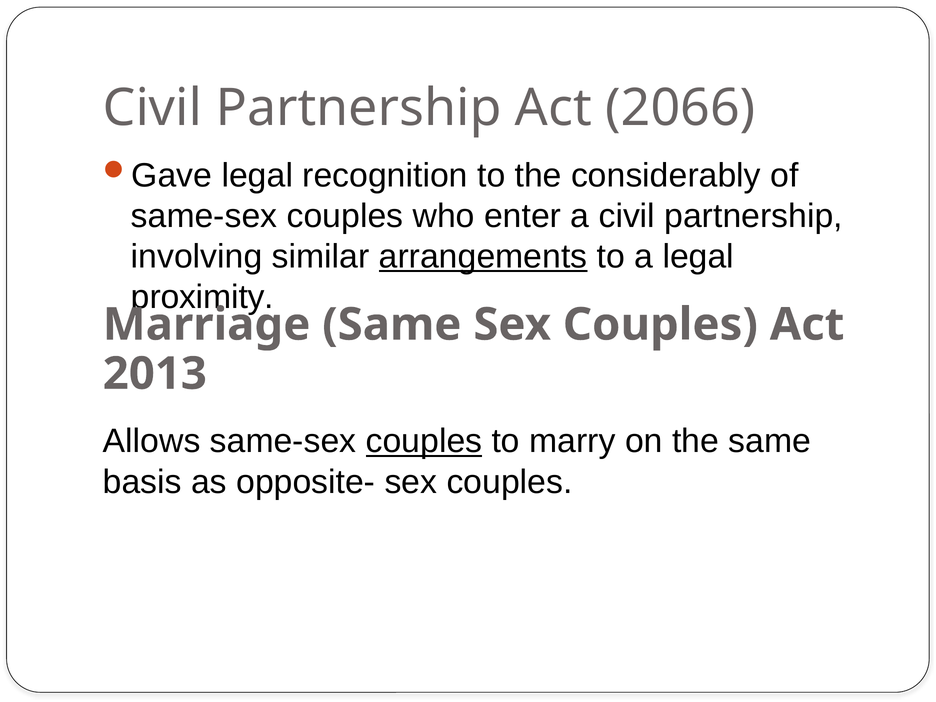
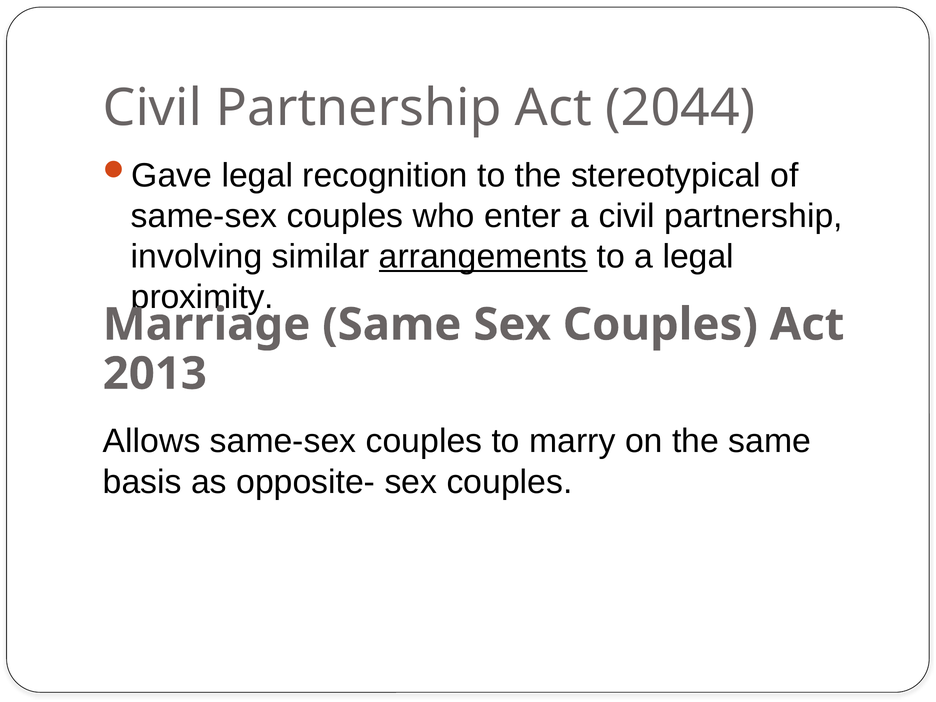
2066: 2066 -> 2044 (680, 108)
considerably: considerably -> stereotypical (666, 175)
couples underline: present -> none (424, 441)
